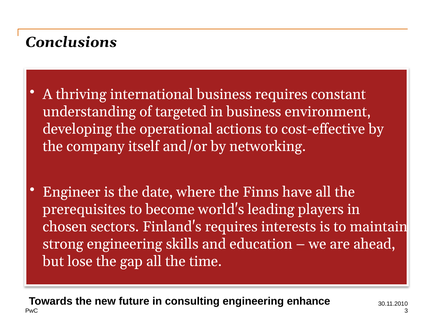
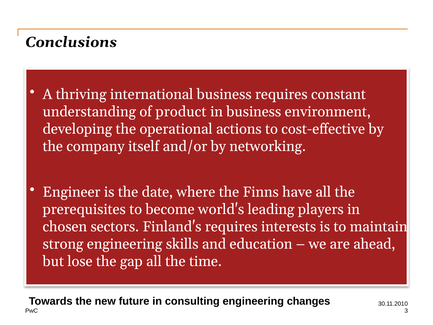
targeted: targeted -> product (181, 112)
enhance: enhance -> changes (309, 301)
